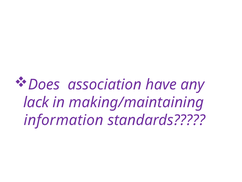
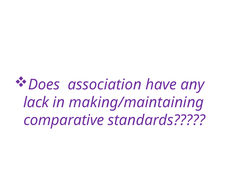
information: information -> comparative (64, 120)
